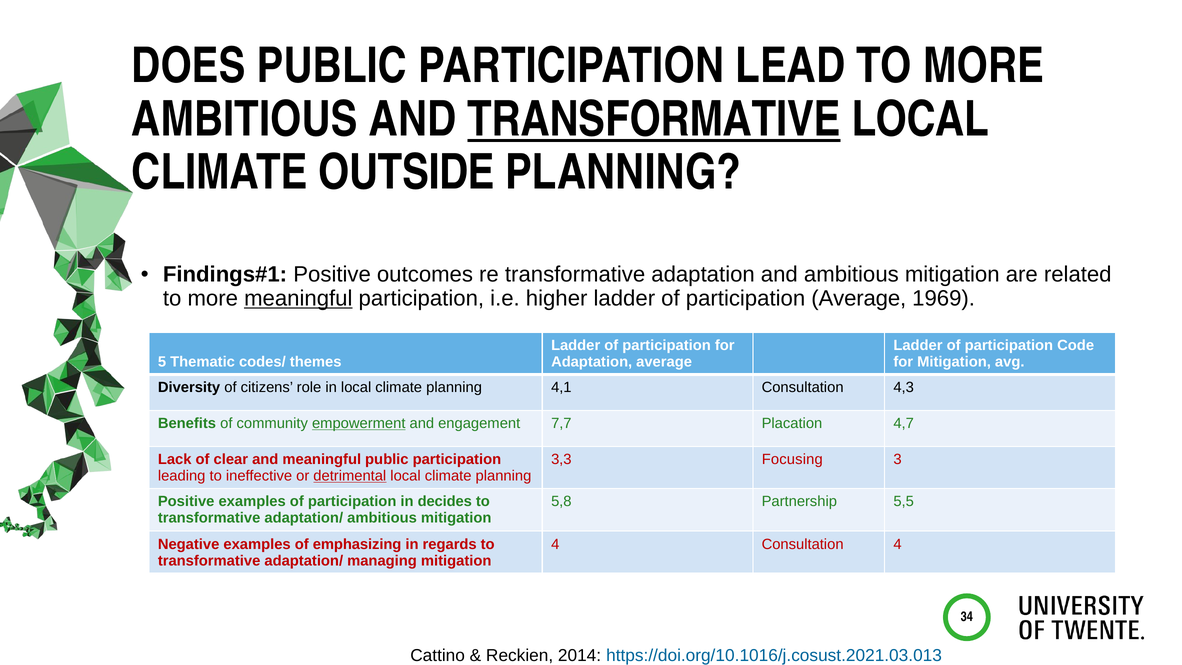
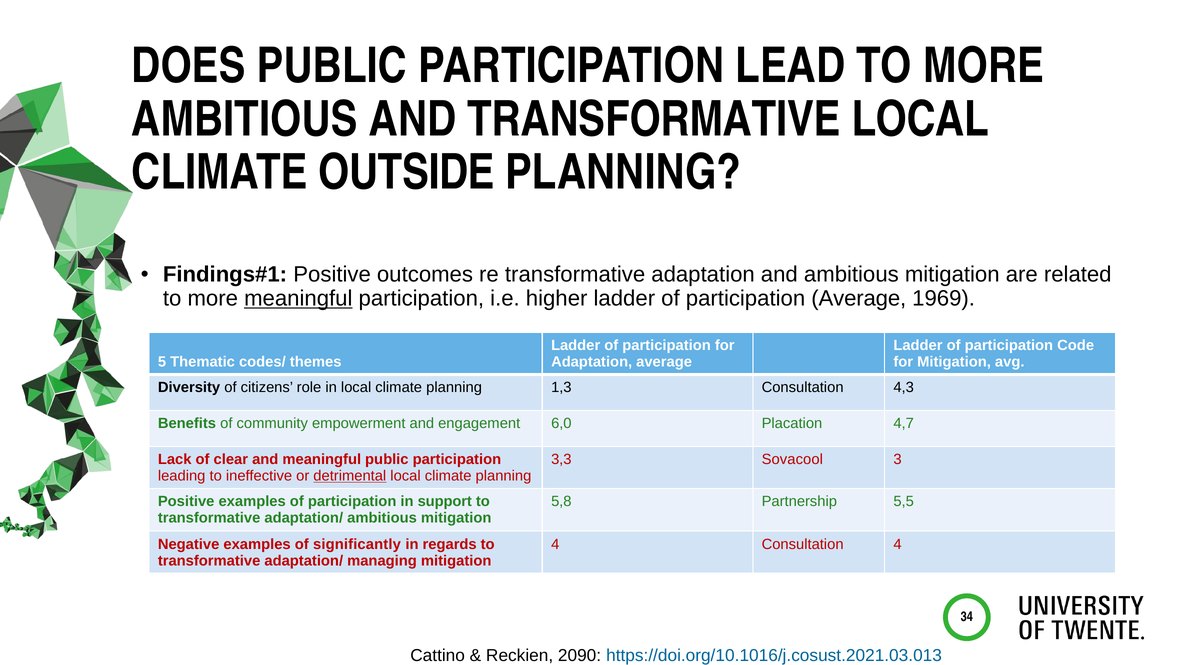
TRANSFORMATIVE underline: present -> none (654, 119)
4,1: 4,1 -> 1,3 (561, 387)
empowerment underline: present -> none (359, 423)
7,7: 7,7 -> 6,0 (561, 423)
Focusing: Focusing -> Sovacool (792, 459)
decides: decides -> support (445, 501)
emphasizing: emphasizing -> significantly (357, 544)
2014: 2014 -> 2090 (580, 655)
